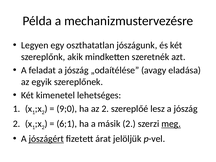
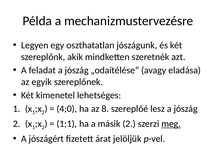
9;0: 9;0 -> 4;0 (67, 109)
az 2: 2 -> 8 (105, 109)
6;1: 6;1 -> 1;1 (67, 124)
jószágért underline: present -> none (46, 139)
